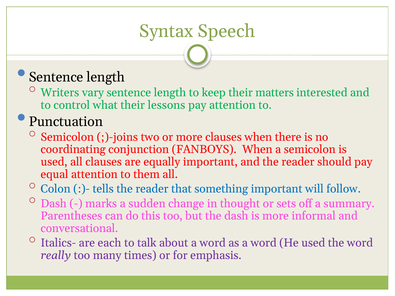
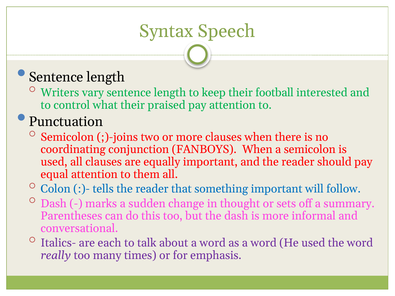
matters: matters -> football (275, 93)
lessons: lessons -> praised (167, 105)
